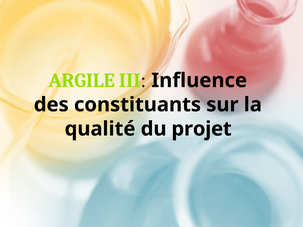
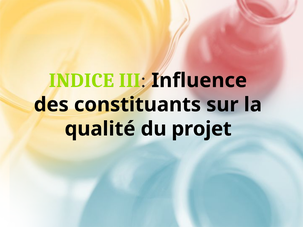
ARGILE: ARGILE -> INDICE (82, 81)
